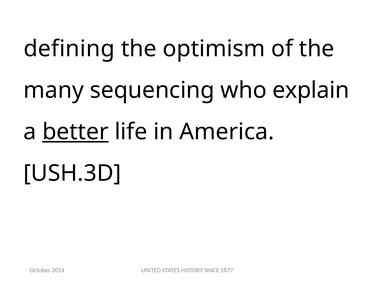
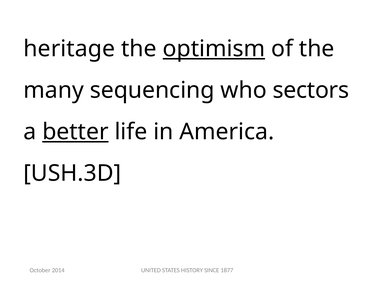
defining: defining -> heritage (69, 49)
optimism underline: none -> present (214, 49)
explain: explain -> sectors (311, 90)
